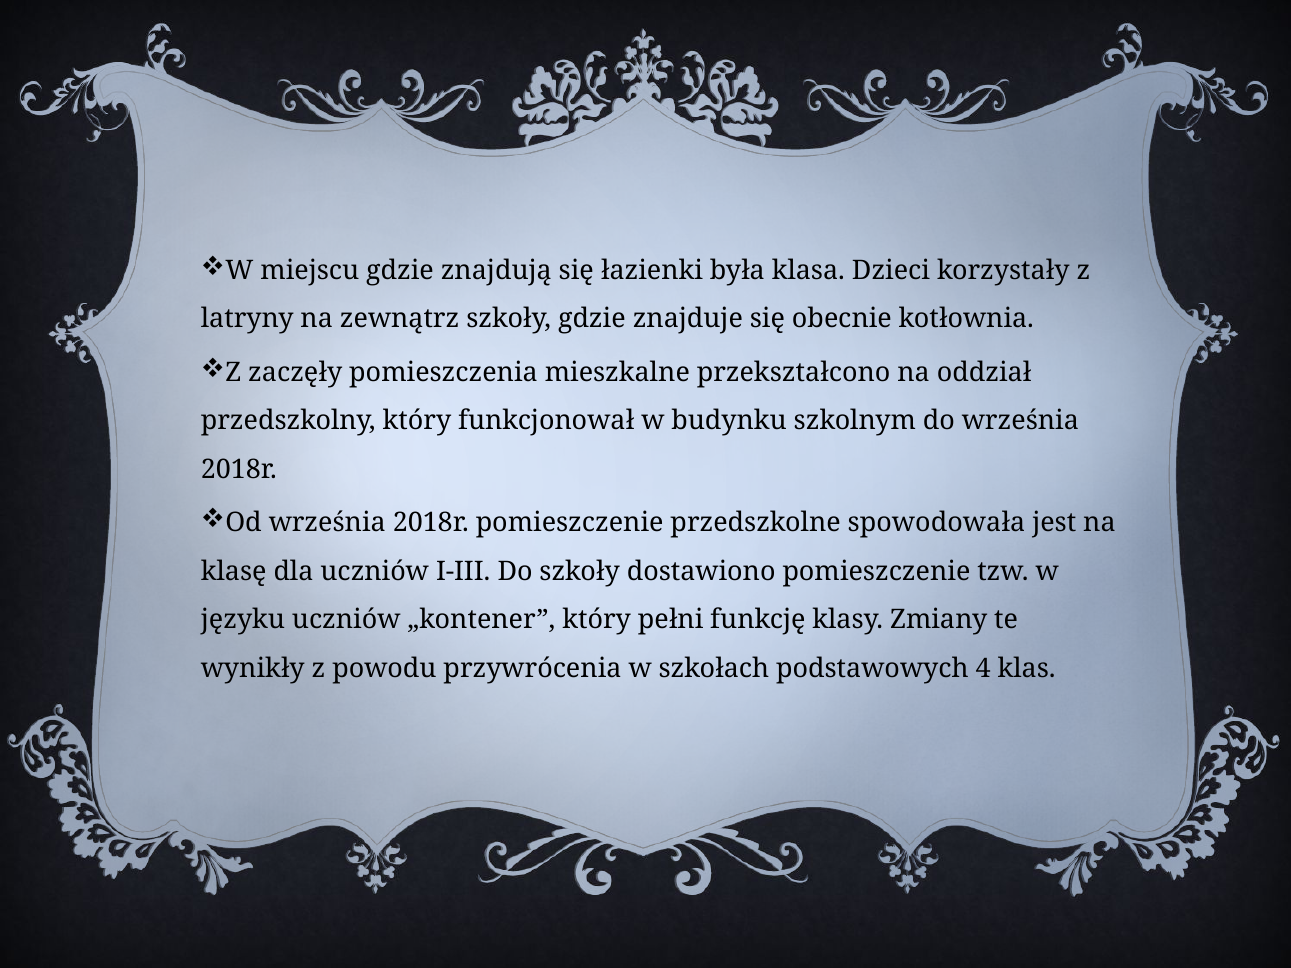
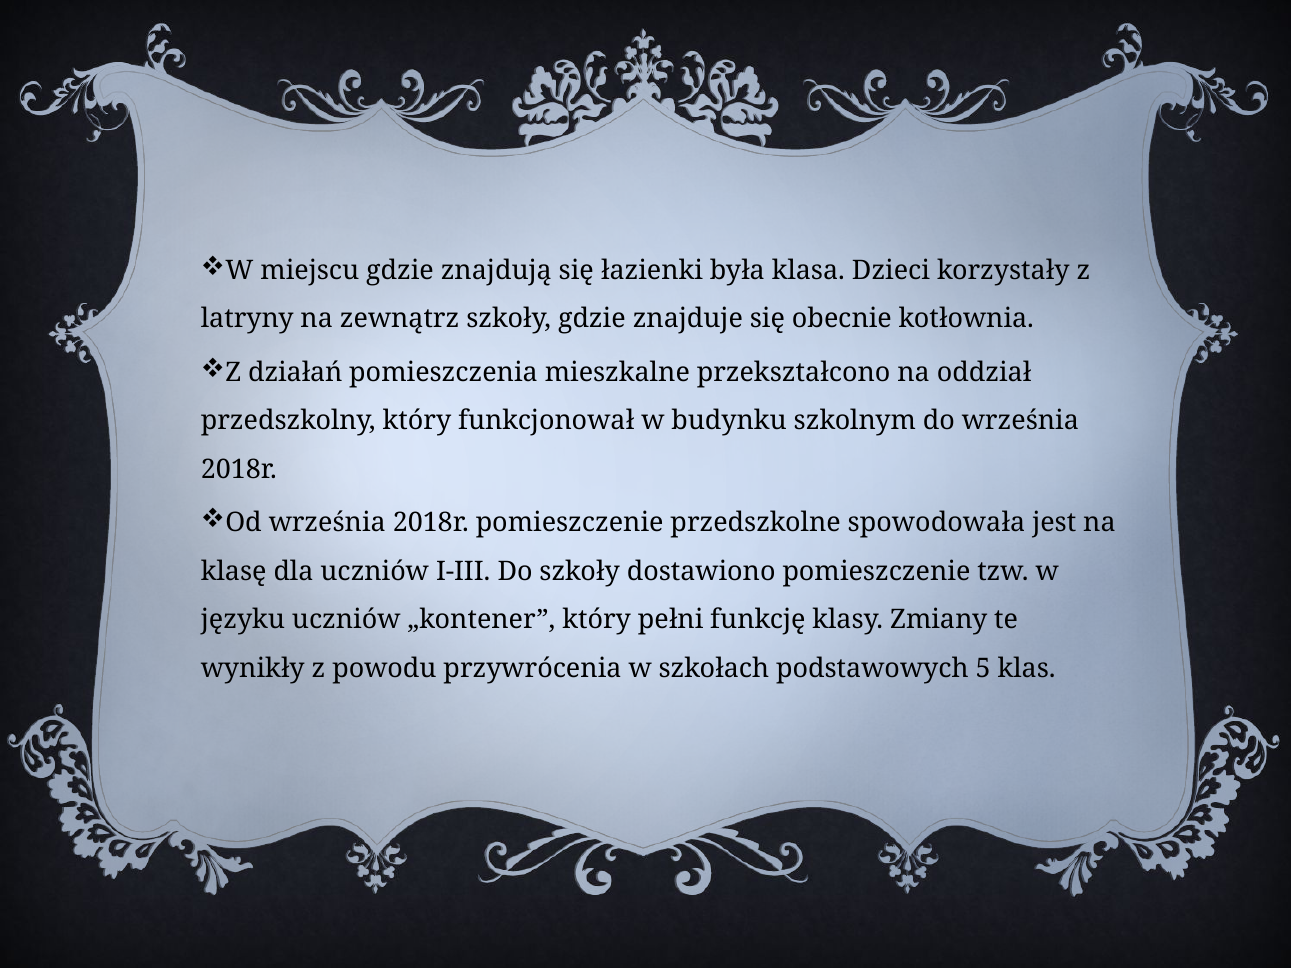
zaczęły: zaczęły -> działań (295, 373)
4: 4 -> 5 (983, 668)
